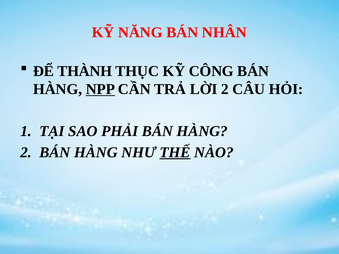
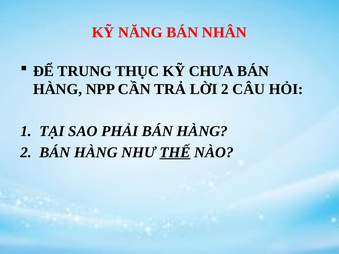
THÀNH: THÀNH -> TRUNG (85, 71)
CÔNG: CÔNG -> CHƯA (211, 71)
NPP underline: present -> none (100, 89)
